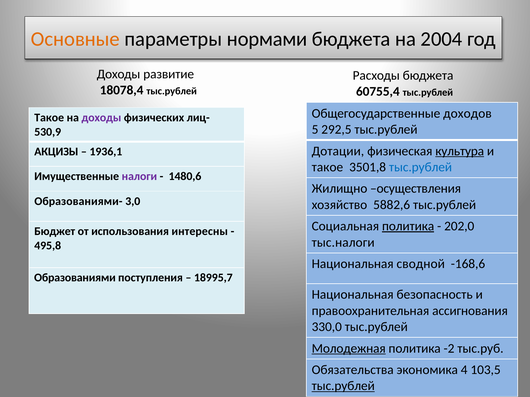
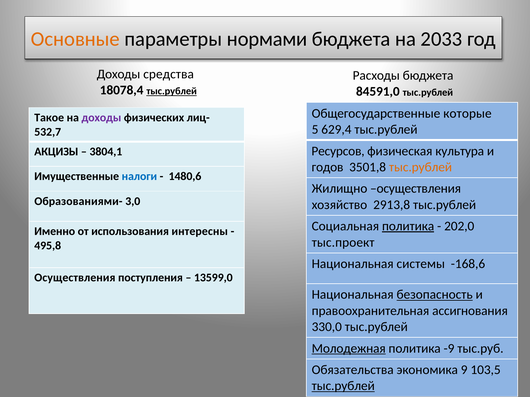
2004: 2004 -> 2033 (442, 39)
развитие: развитие -> средства (169, 74)
тыс.рублей underline: none -> present (172, 91)
60755,4: 60755,4 -> 84591,0 (378, 92)
доходов: доходов -> которые (467, 114)
292,5: 292,5 -> 629,4 (336, 130)
530,9: 530,9 -> 532,7 (48, 132)
Дотации: Дотации -> Ресурсов (338, 151)
культура underline: present -> none (460, 151)
1936,1: 1936,1 -> 3804,1 (106, 152)
такое: такое -> годов (328, 167)
тыс.рублей colour: blue -> orange (421, 167)
налоги colour: purple -> blue (139, 177)
5882,6: 5882,6 -> 2913,8 (392, 205)
Бюджет: Бюджет -> Именно (55, 232)
тыс.налоги: тыс.налоги -> тыс.проект (343, 243)
сводной: сводной -> системы (421, 264)
Образованиями: Образованиями -> Осуществления (75, 278)
18995,7: 18995,7 -> 13599,0 (213, 278)
безопасность underline: none -> present (435, 295)
-2: -2 -> -9 (449, 349)
4: 4 -> 9 (464, 370)
